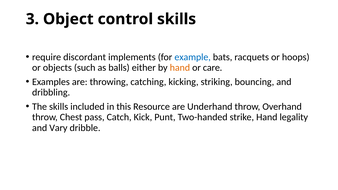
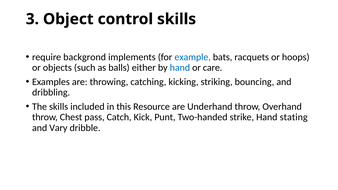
discordant: discordant -> backgrond (85, 57)
hand colour: orange -> blue (180, 68)
legality: legality -> stating (294, 117)
